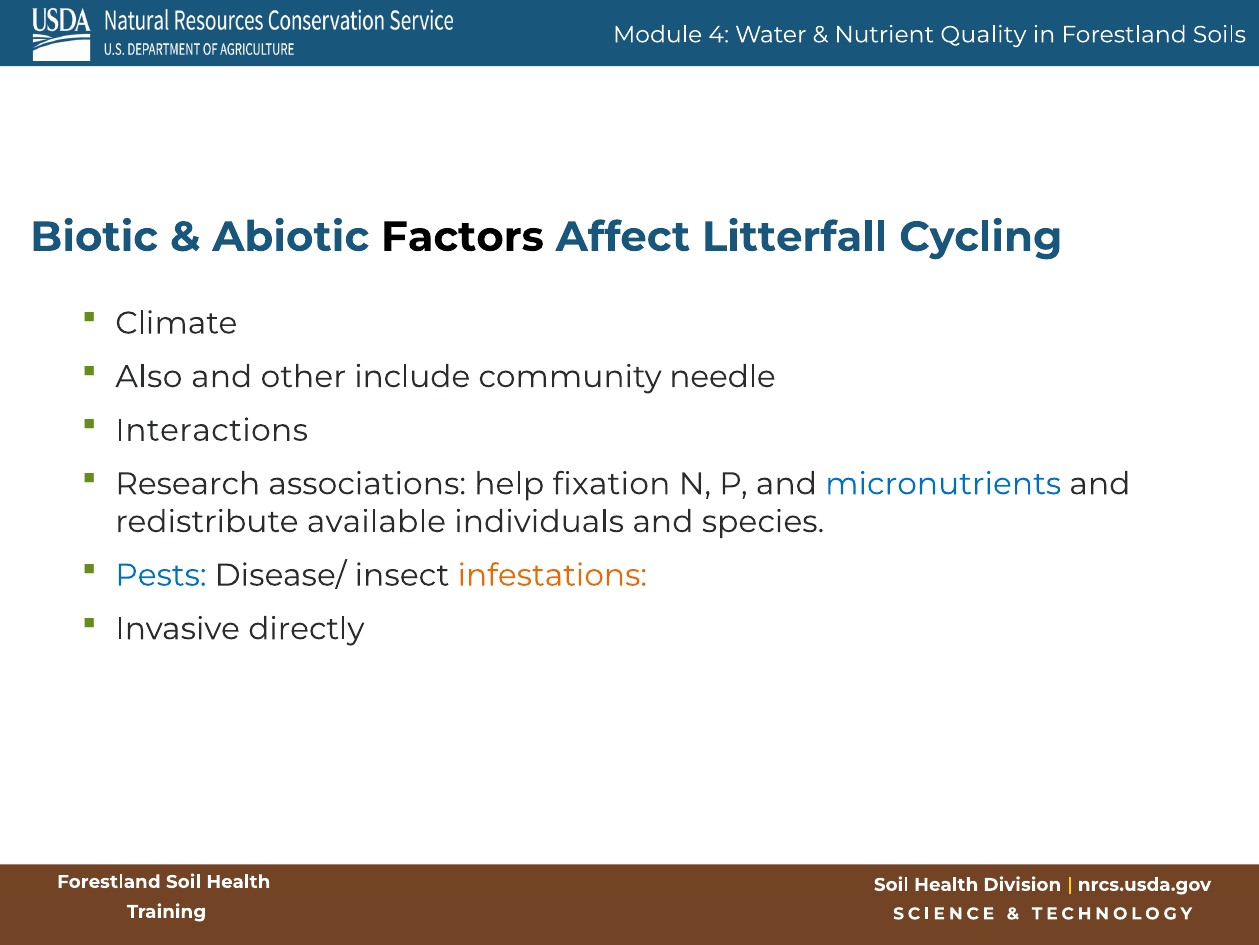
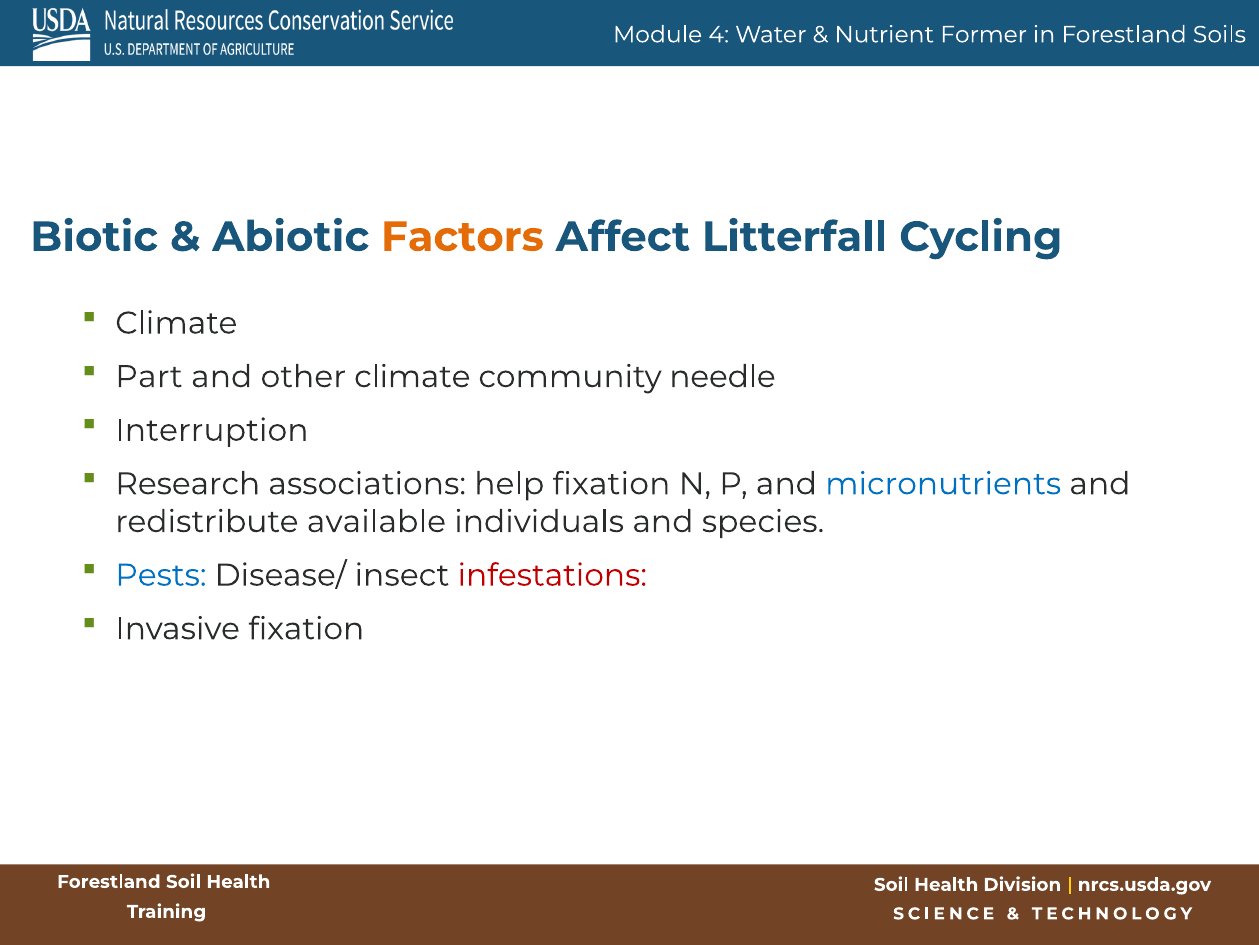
Quality: Quality -> Former (984, 35)
Factors colour: black -> orange (462, 237)
Also: Also -> Part (149, 376)
other include: include -> climate (412, 376)
Interactions: Interactions -> Interruption (212, 430)
infestations colour: orange -> red (552, 575)
Invasive directly: directly -> fixation (306, 628)
